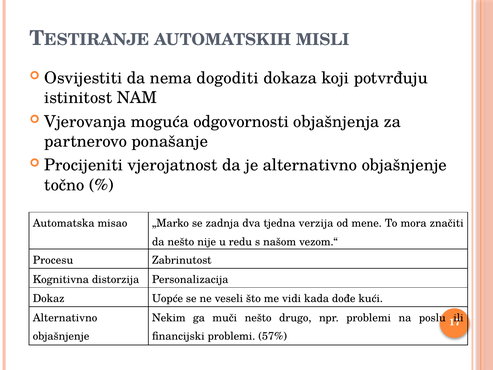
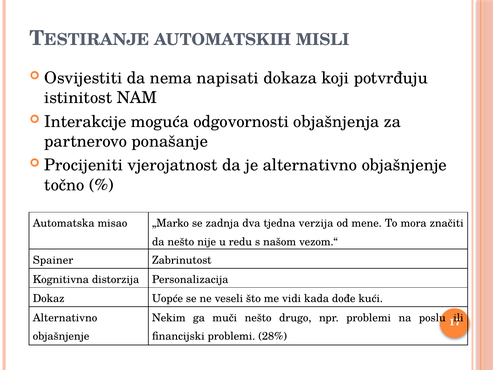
dogoditi: dogoditi -> napisati (228, 78)
Vjerovanja: Vjerovanja -> Interakcije (85, 122)
Procesu: Procesu -> Spainer (53, 260)
57%: 57% -> 28% (273, 336)
